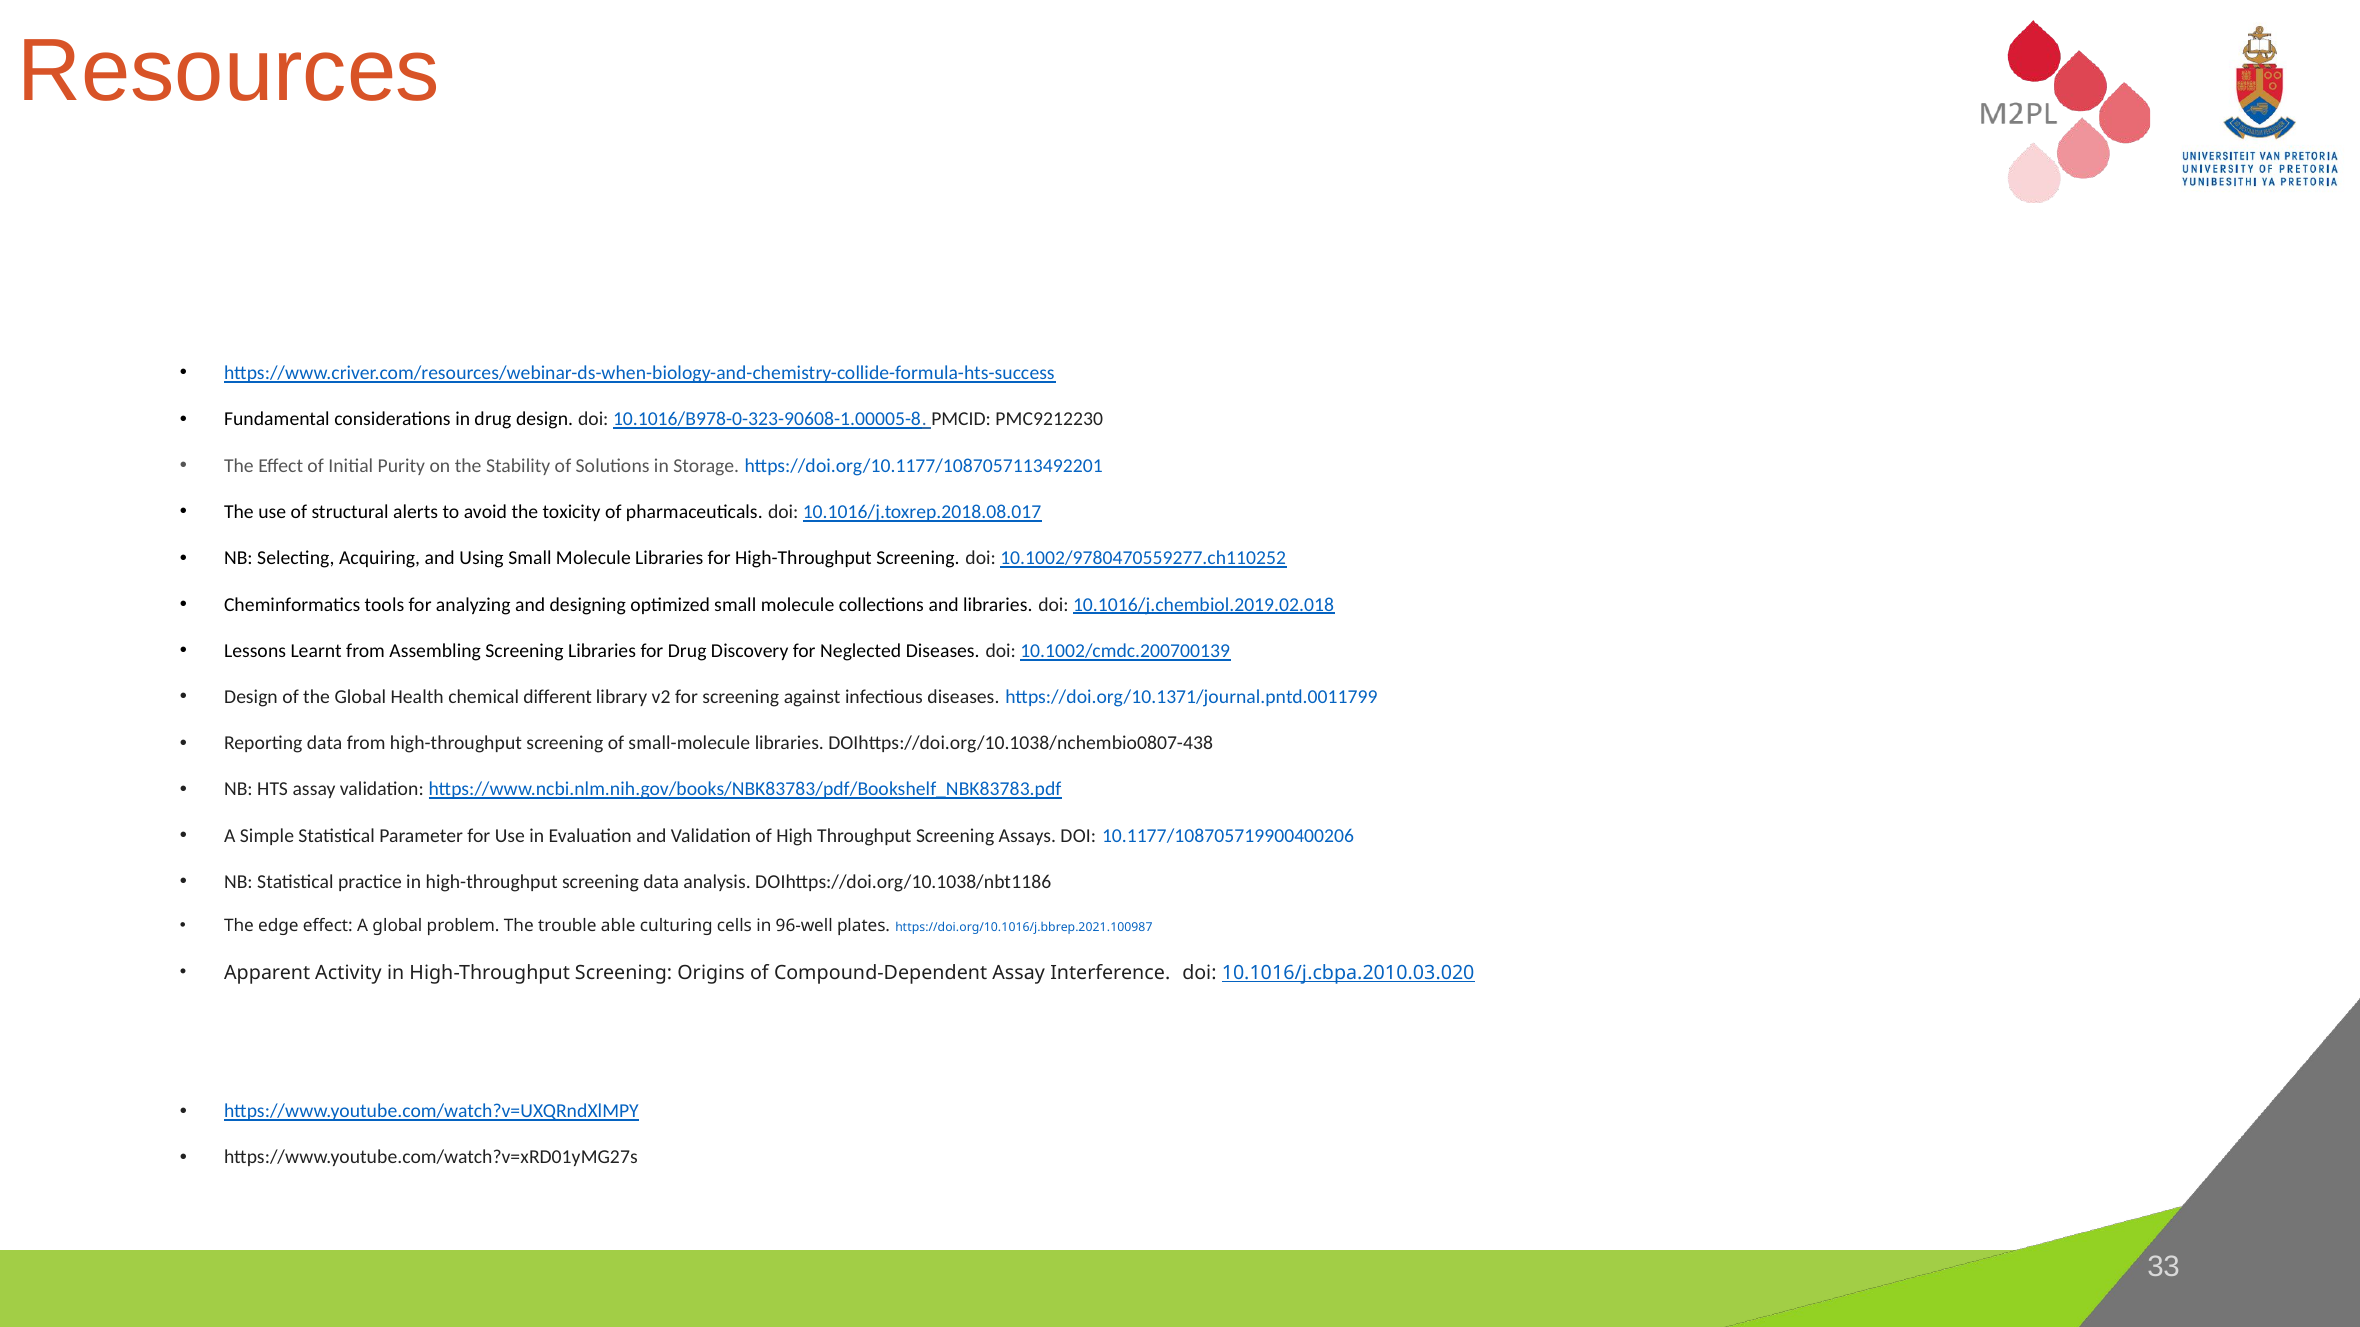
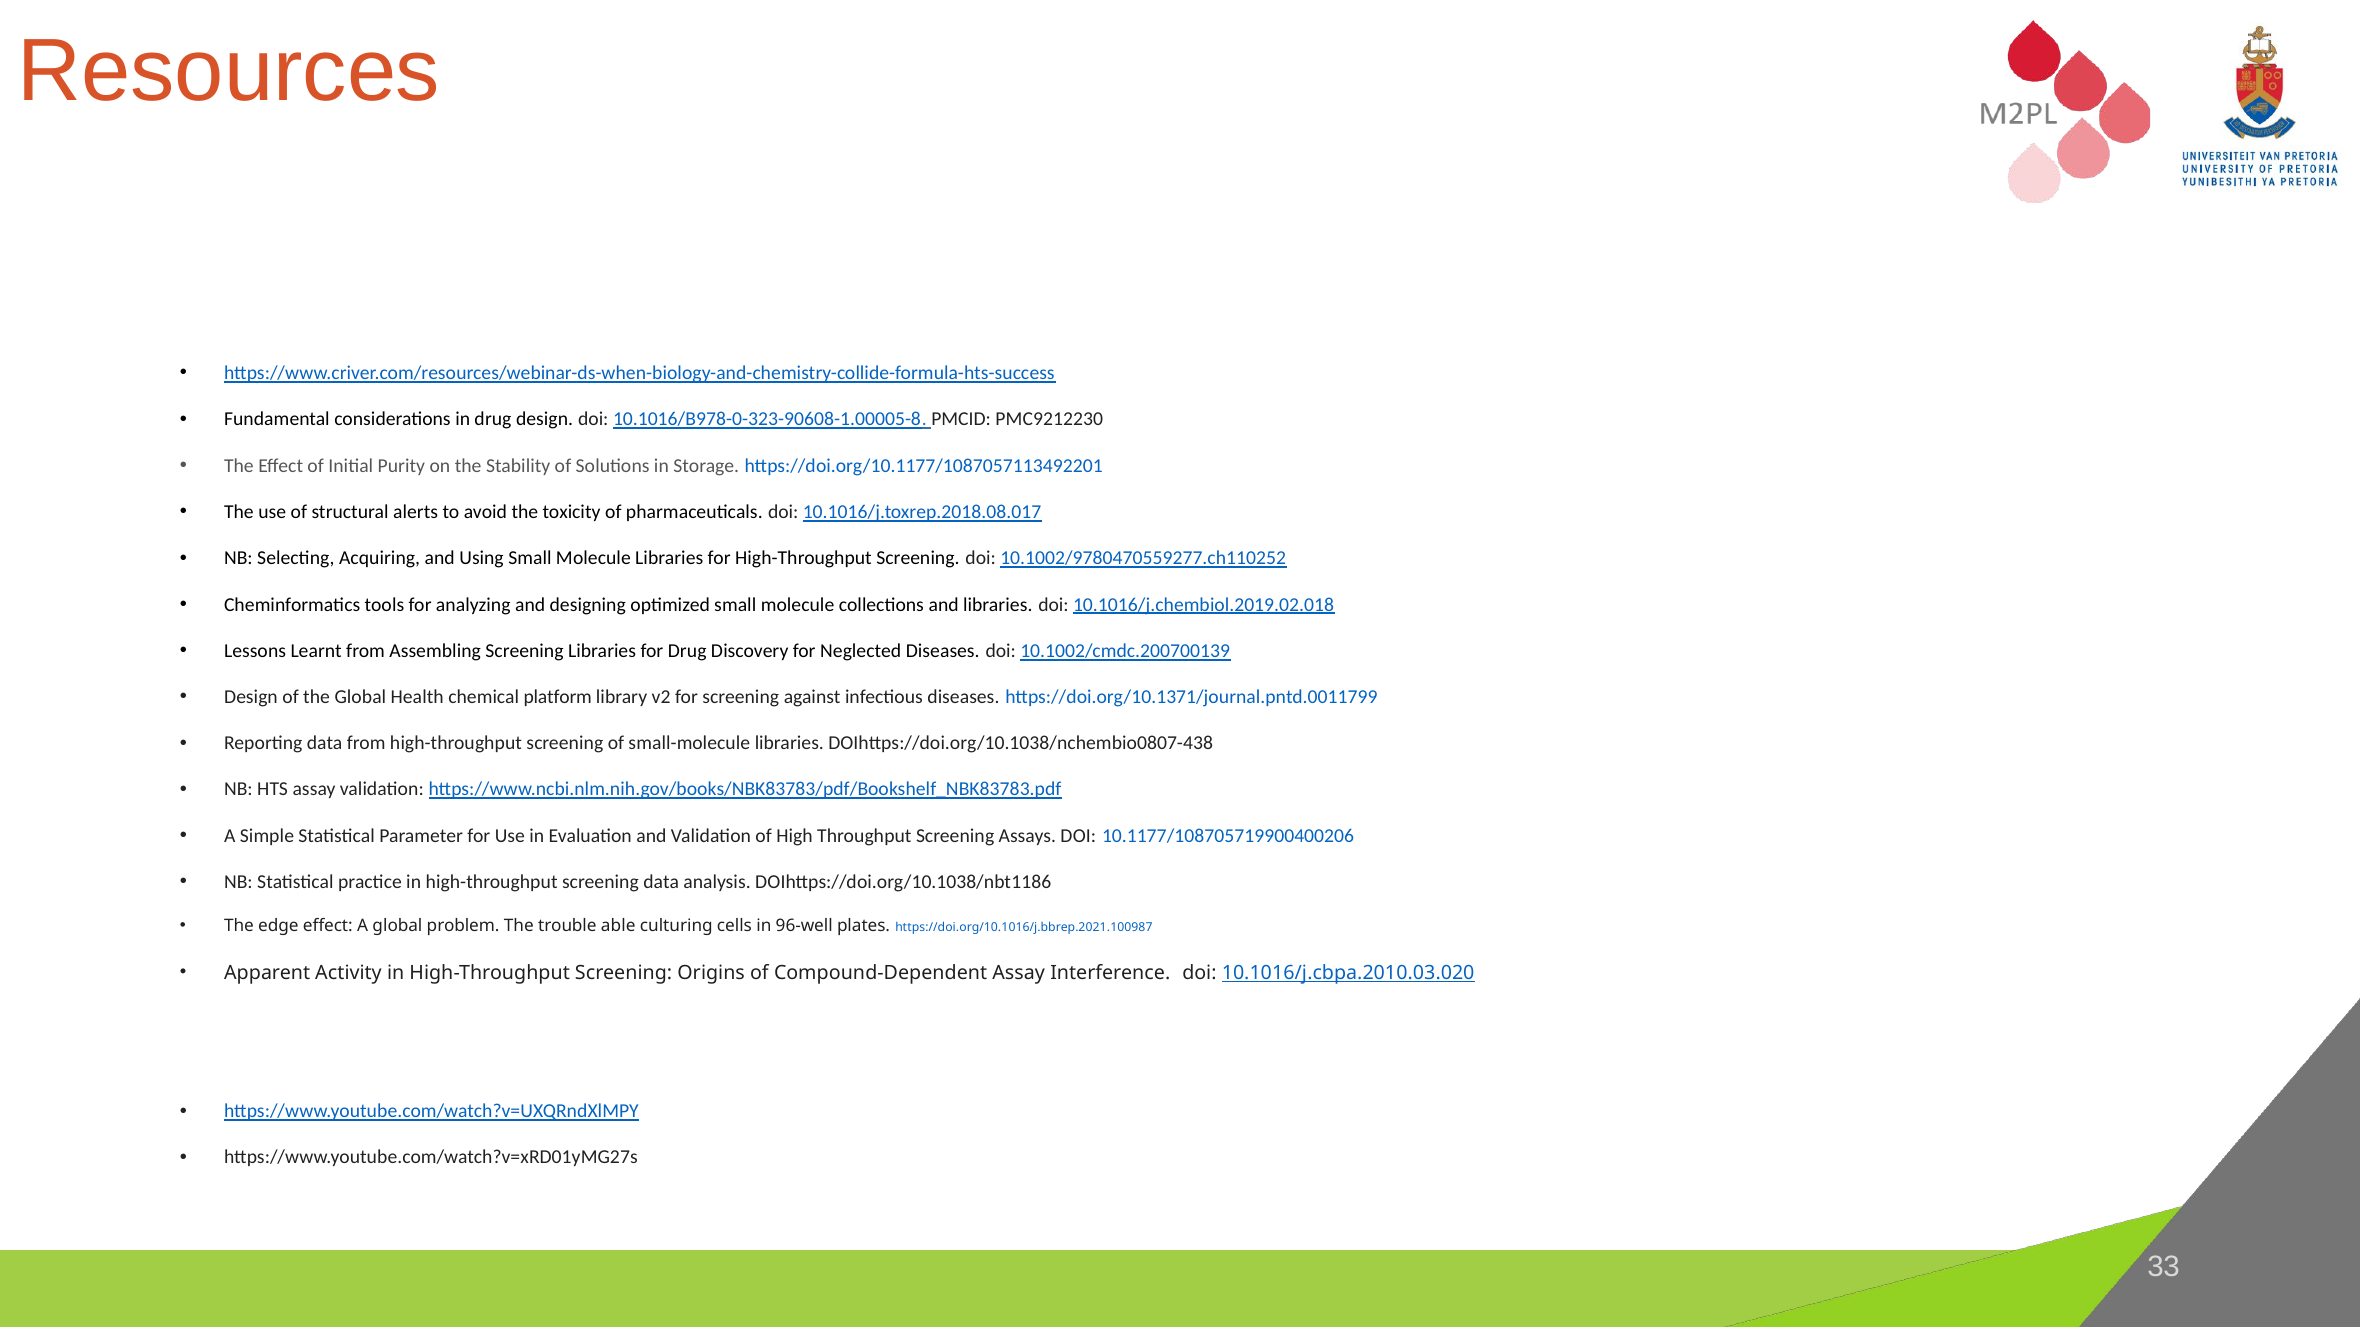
different: different -> platform (558, 698)
